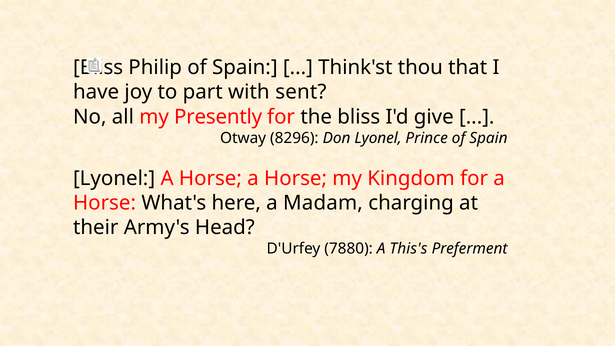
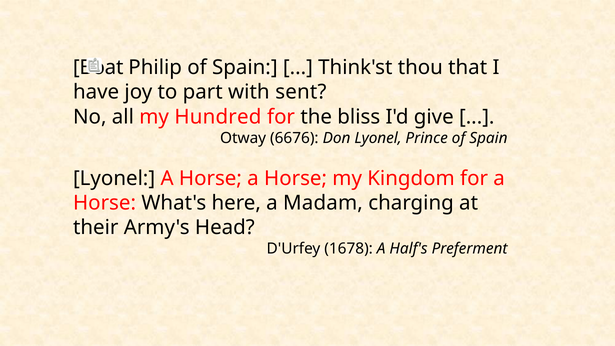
Bliss: Bliss -> Boat (98, 68)
Presently: Presently -> Hundred (218, 117)
8296: 8296 -> 6676 (294, 138)
7880: 7880 -> 1678 (349, 249)
This's: This's -> Half's (409, 249)
